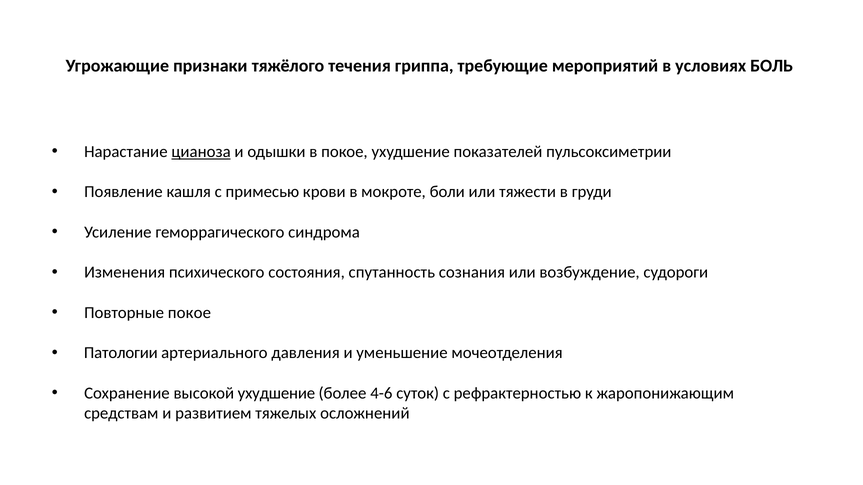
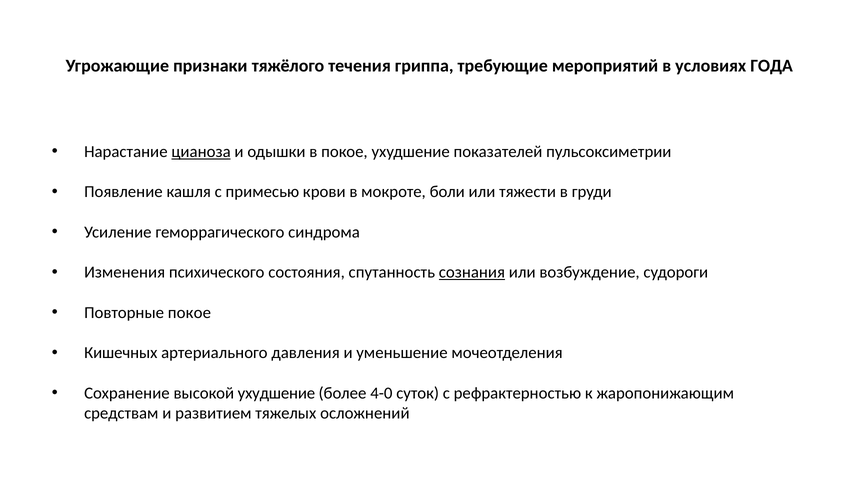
БОЛЬ: БОЛЬ -> ГОДА (772, 66)
сознания underline: none -> present (472, 273)
Патологии: Патологии -> Кишечных (121, 353)
4-6: 4-6 -> 4-0 (381, 394)
